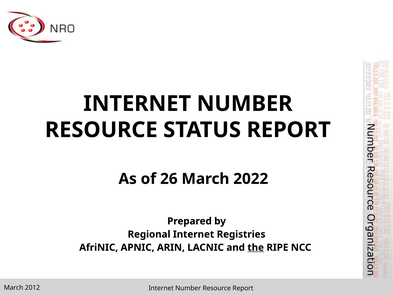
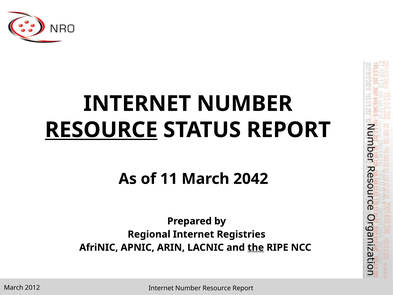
RESOURCE underline: none -> present (101, 130)
26: 26 -> 11 (169, 179)
2022: 2022 -> 2042 (251, 179)
